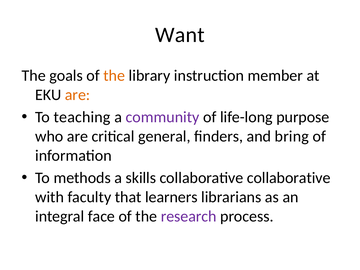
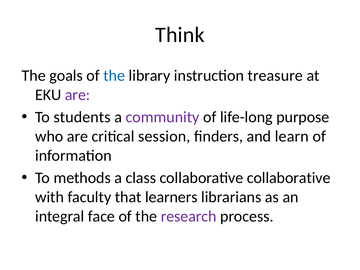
Want: Want -> Think (180, 35)
the colour: orange -> blue (114, 76)
member: member -> treasure (275, 76)
are colour: orange -> purple (78, 95)
teaching: teaching -> students (82, 117)
general: general -> session (164, 136)
bring: bring -> learn (292, 136)
skills: skills -> class (141, 178)
